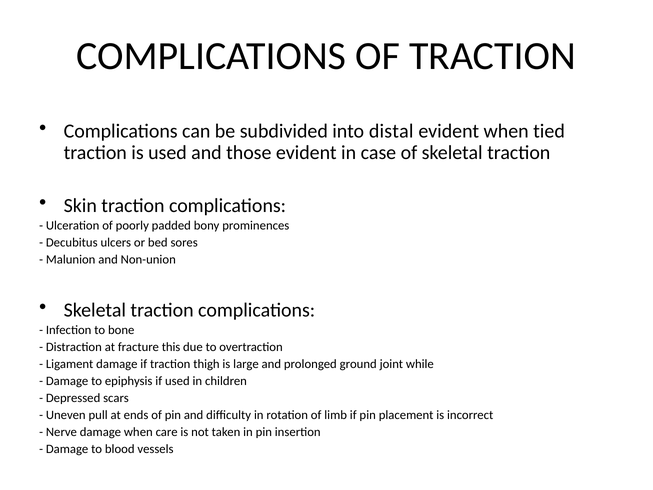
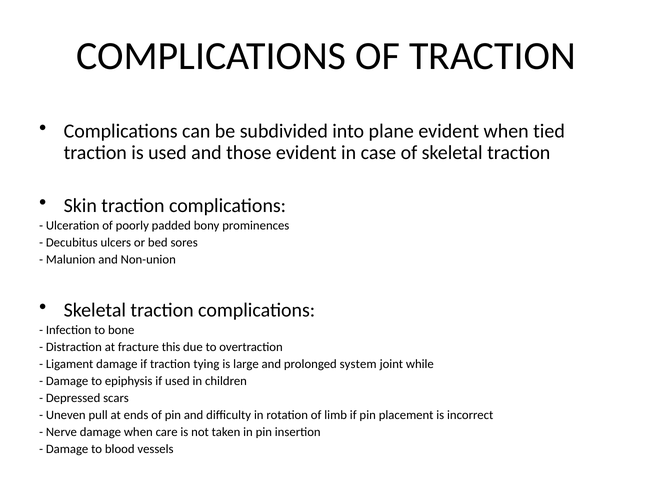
distal: distal -> plane (391, 131)
thigh: thigh -> tying (206, 364)
ground: ground -> system (358, 364)
